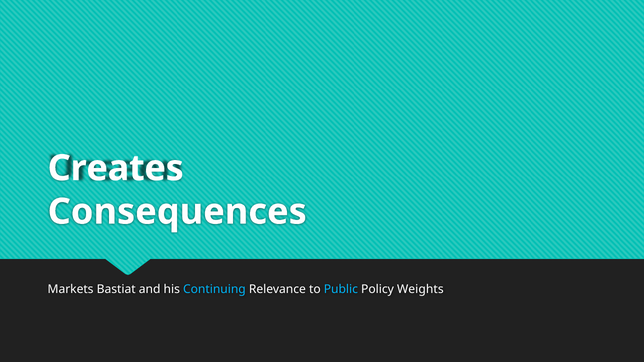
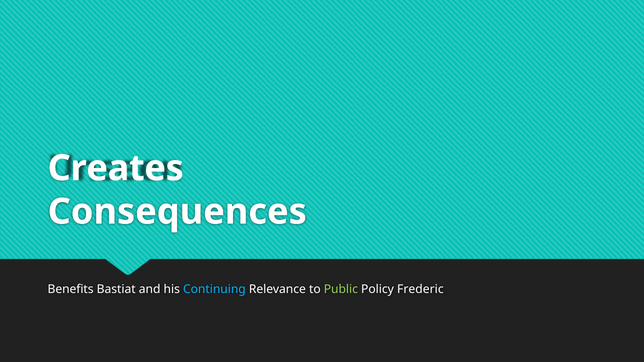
Markets: Markets -> Benefits (71, 289)
Public colour: light blue -> light green (341, 289)
Weights: Weights -> Frederic (420, 289)
